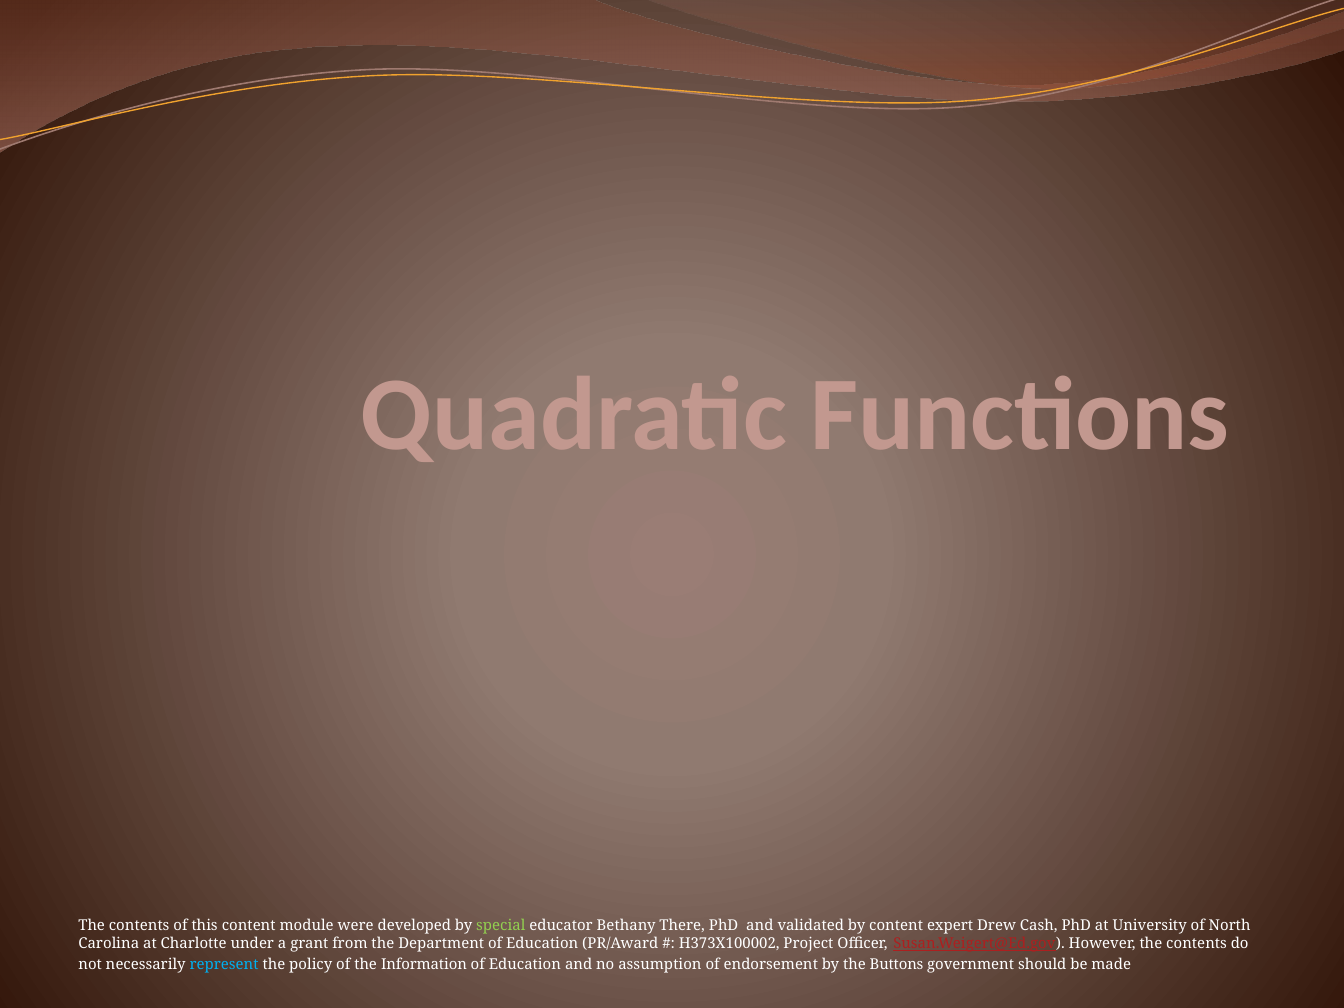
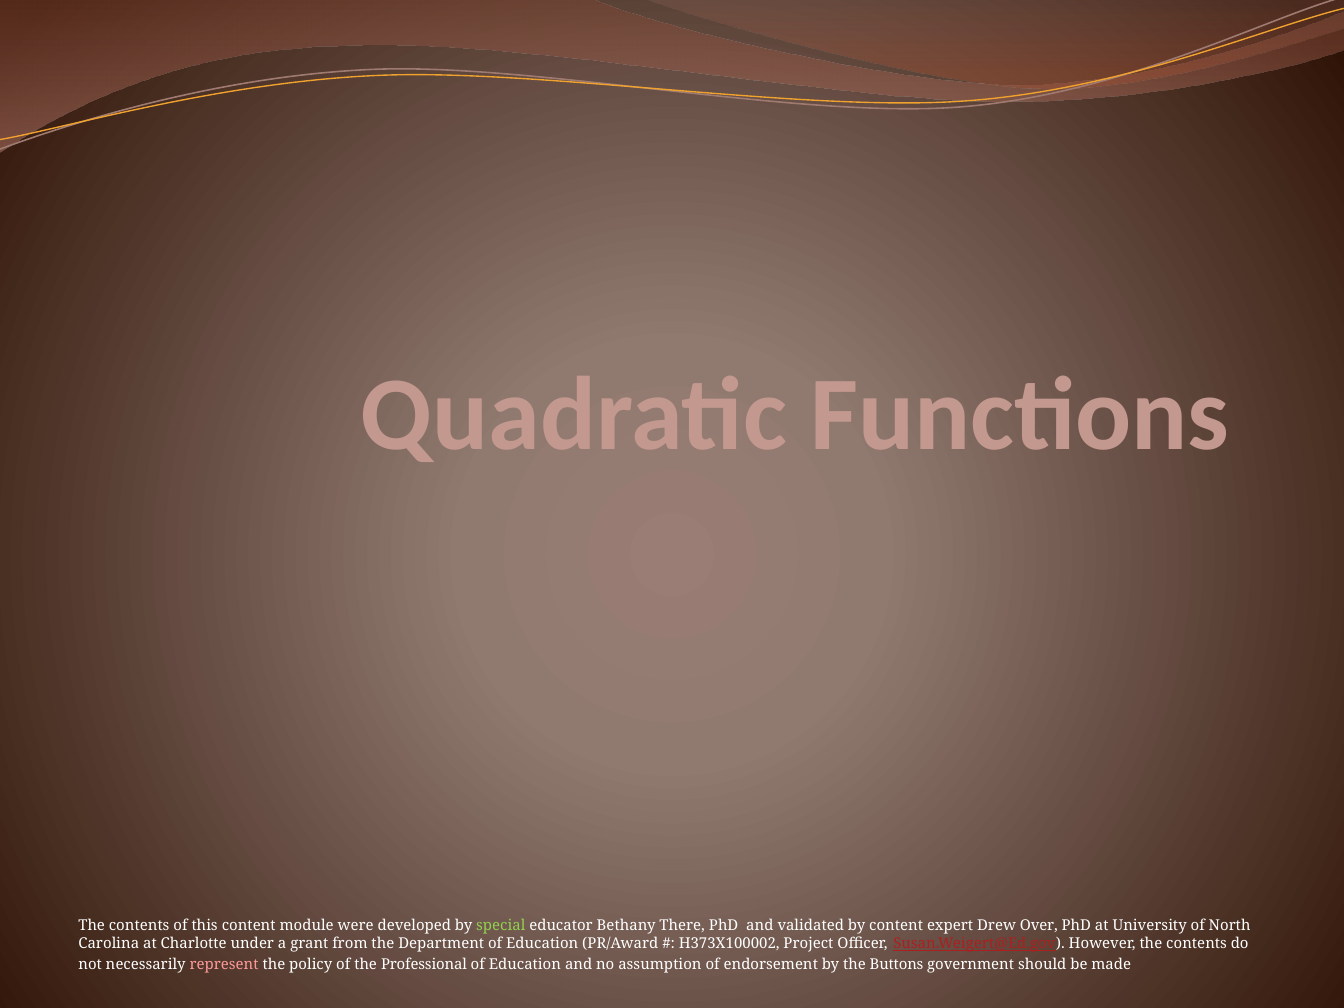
Cash: Cash -> Over (1039, 926)
represent colour: light blue -> pink (224, 964)
Information: Information -> Professional (424, 964)
